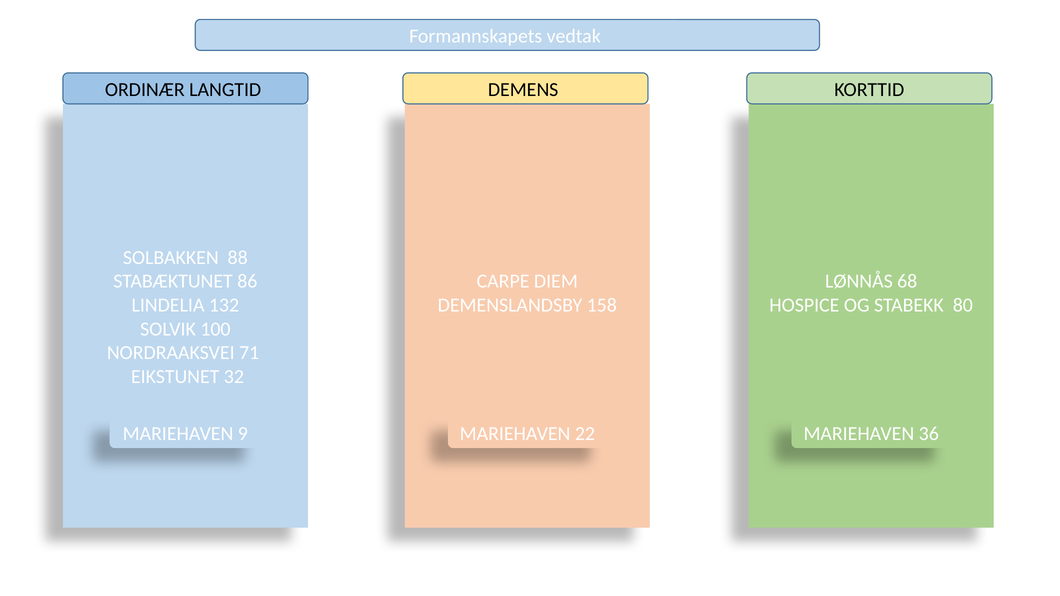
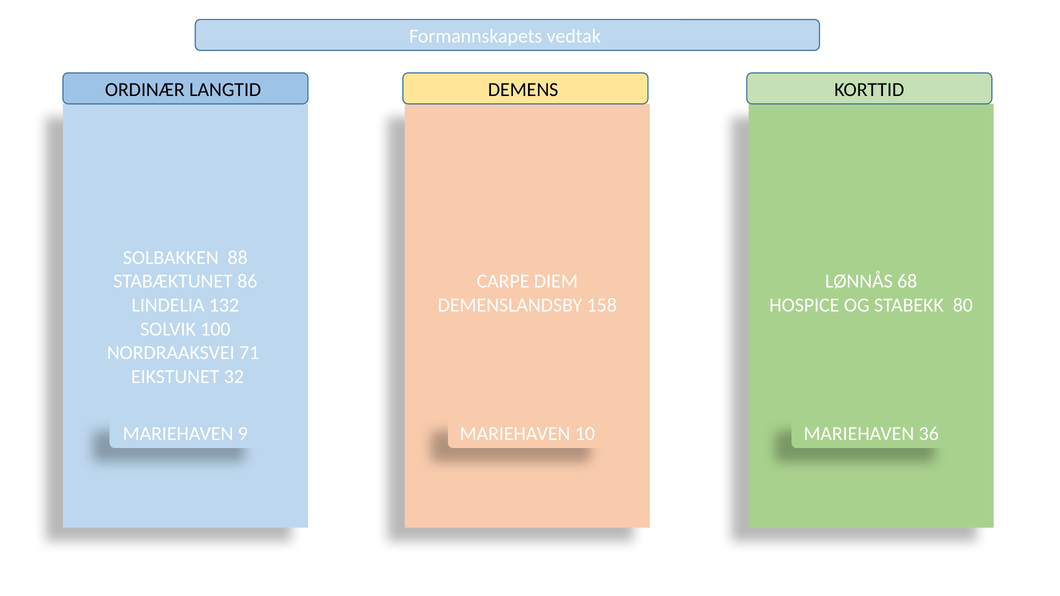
22: 22 -> 10 (585, 434)
